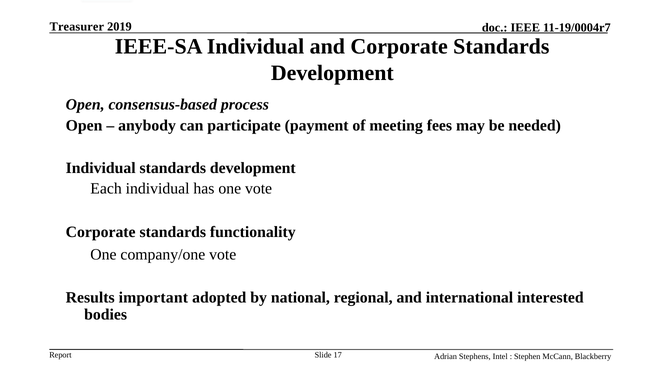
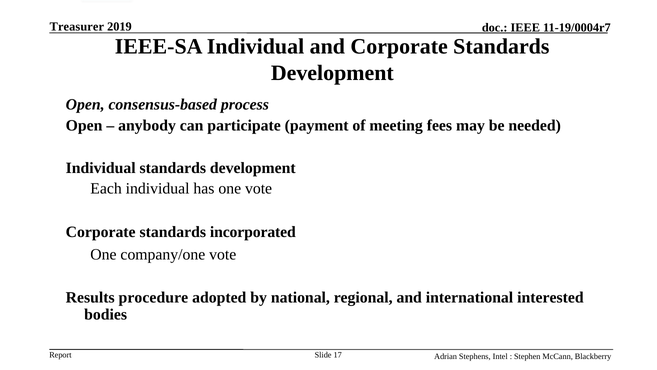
functionality: functionality -> incorporated (253, 232)
important: important -> procedure (153, 297)
